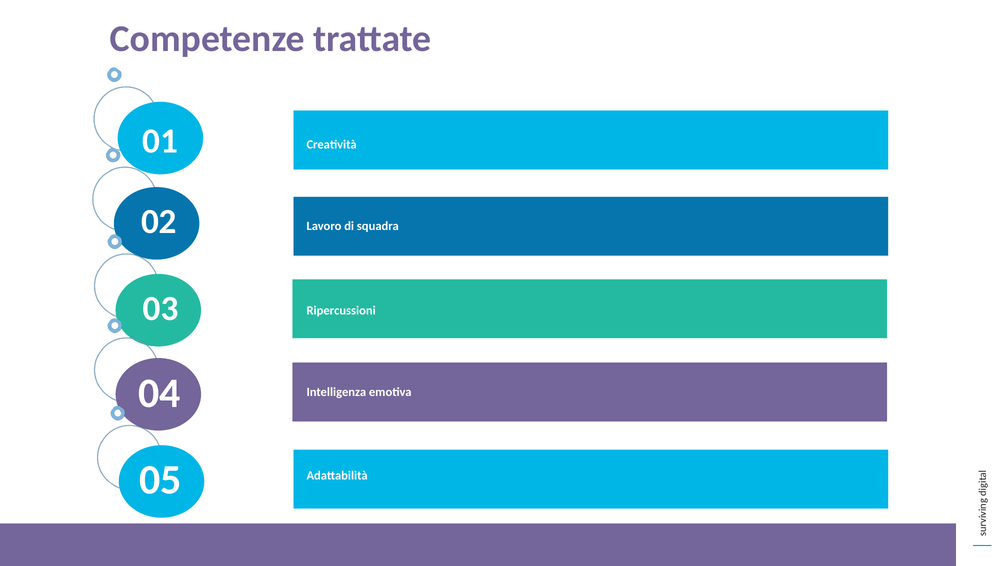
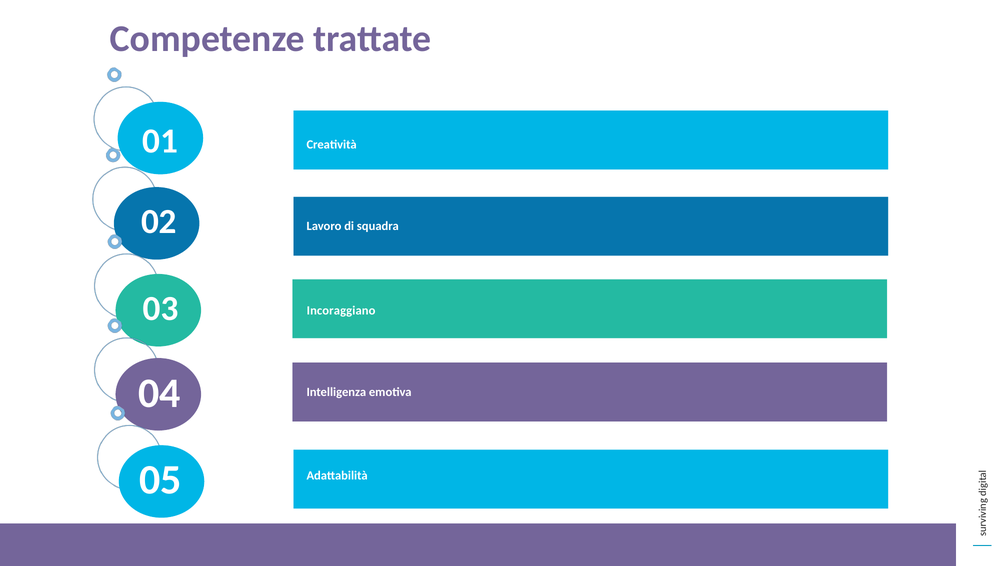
Ripercussioni: Ripercussioni -> Incoraggiano (341, 311)
